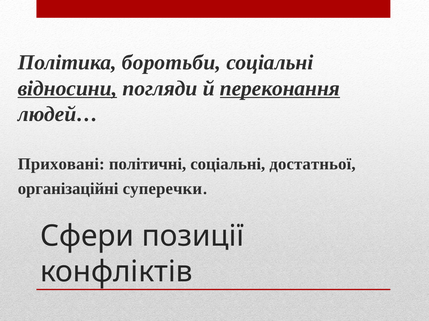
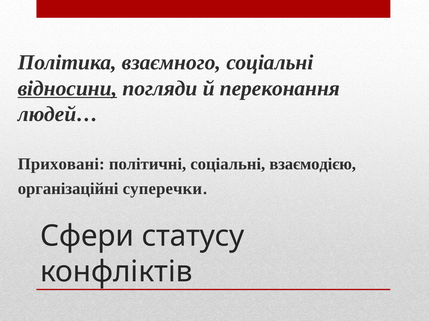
боротьби: боротьби -> взаємного (171, 63)
переконання underline: present -> none (280, 88)
достатньої: достатньої -> взаємодією (313, 164)
позиції: позиції -> статусу (193, 237)
